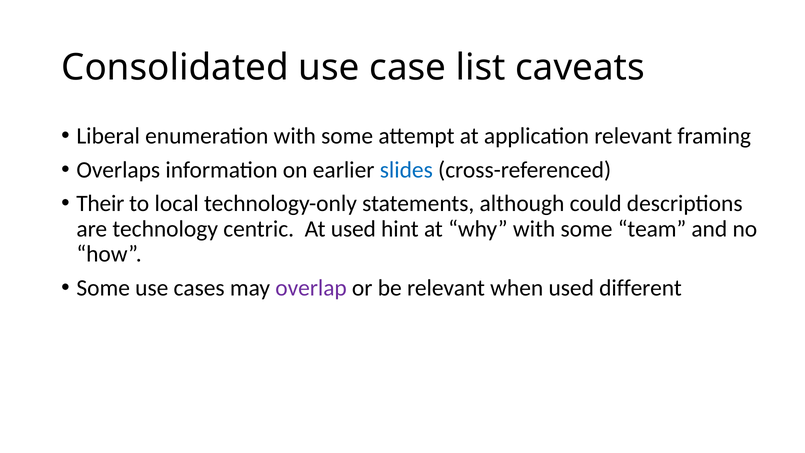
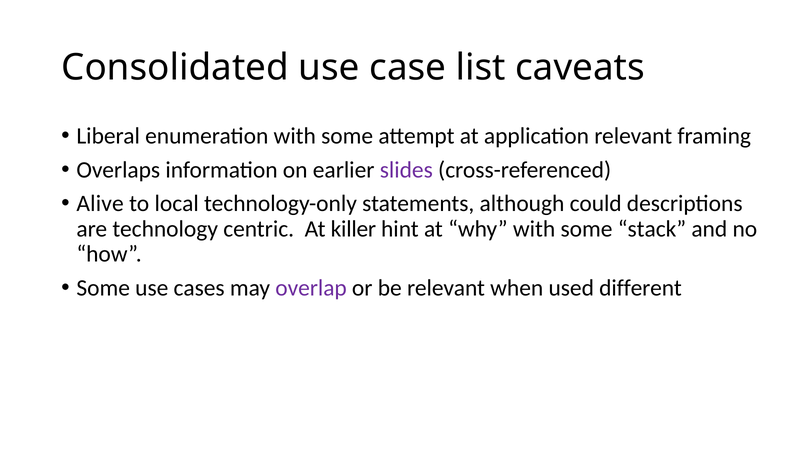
slides colour: blue -> purple (406, 170)
Their: Their -> Alive (100, 203)
At used: used -> killer (353, 229)
team: team -> stack (652, 229)
